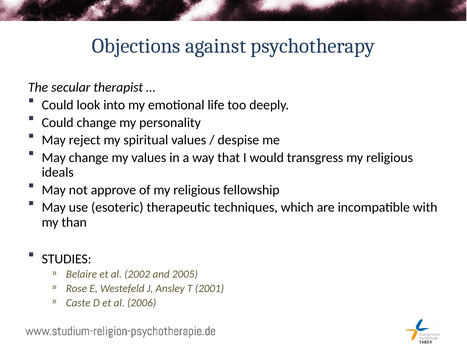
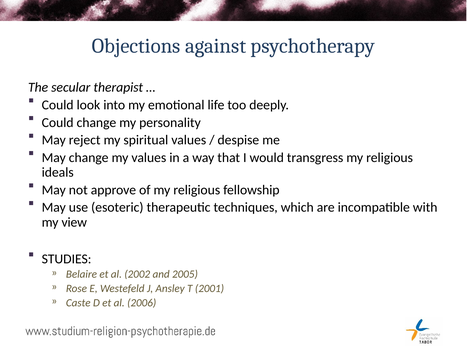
than: than -> view (74, 222)
